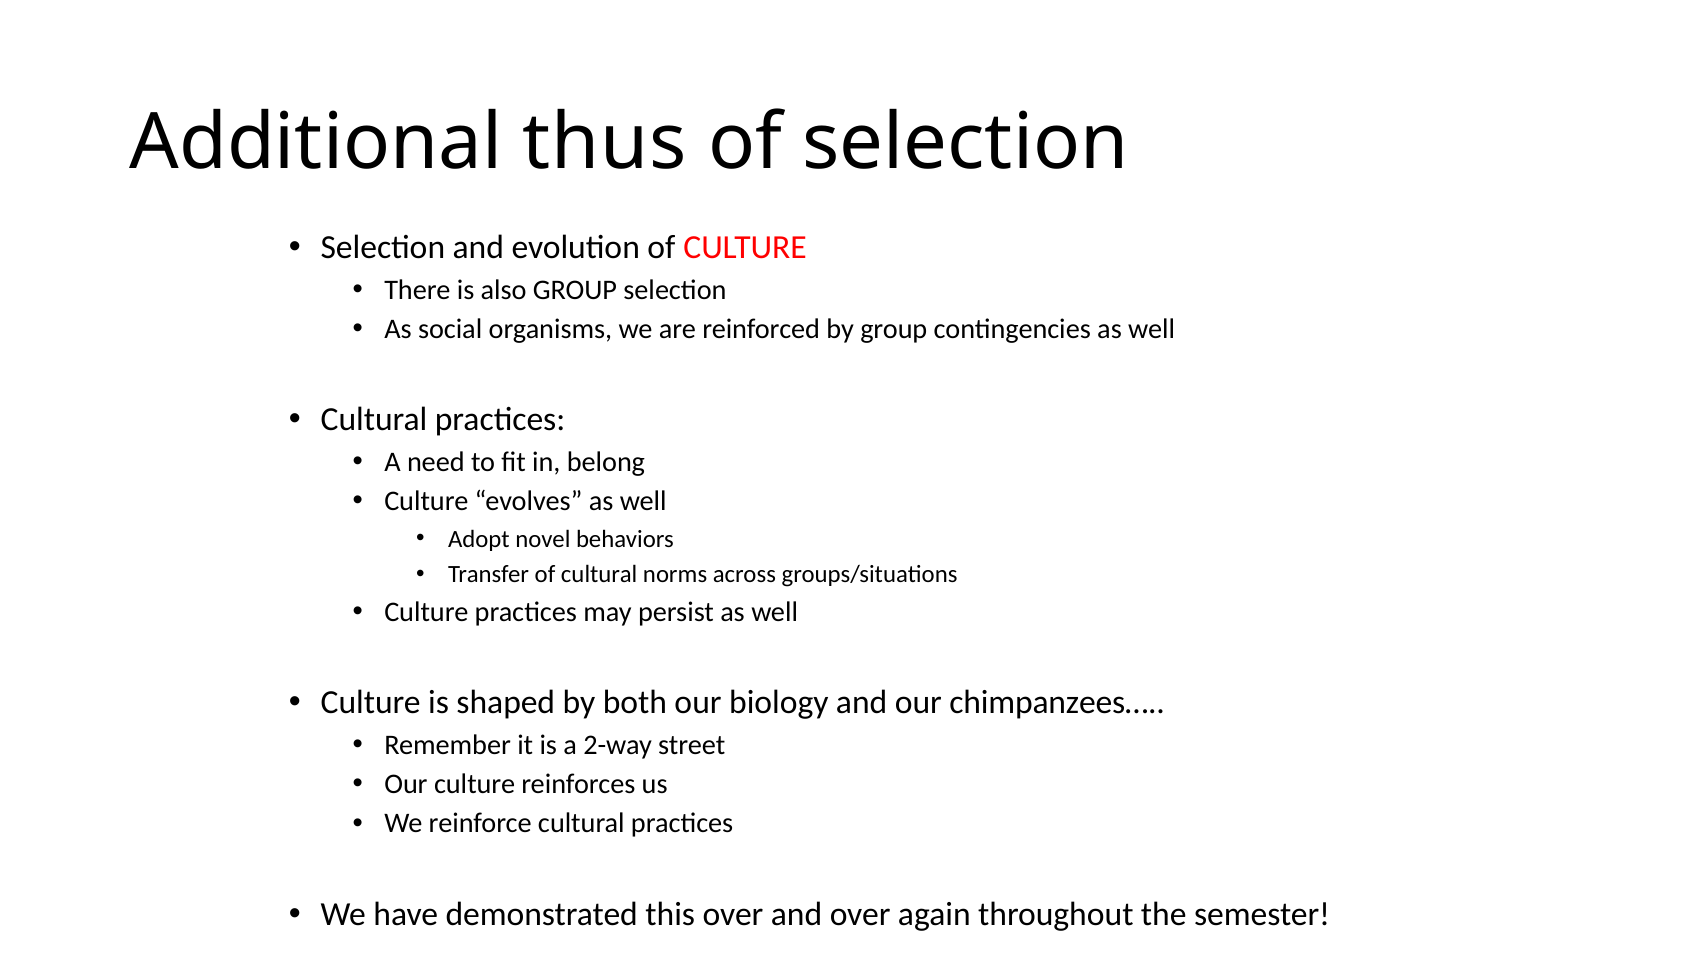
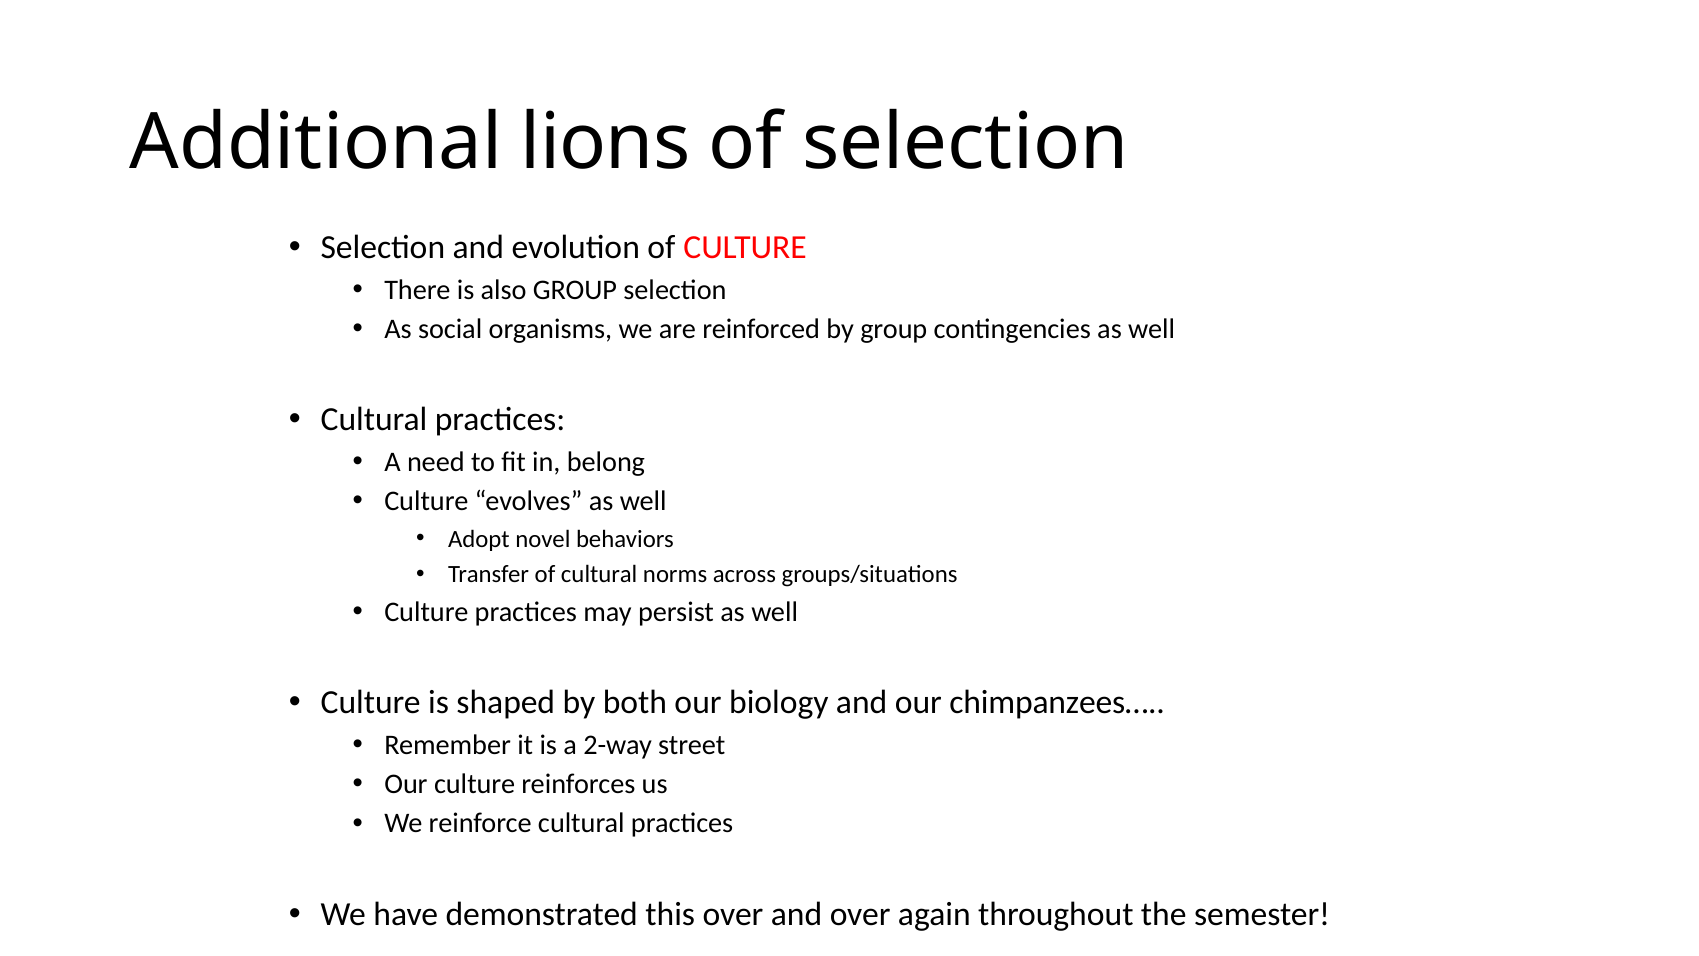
thus: thus -> lions (606, 143)
